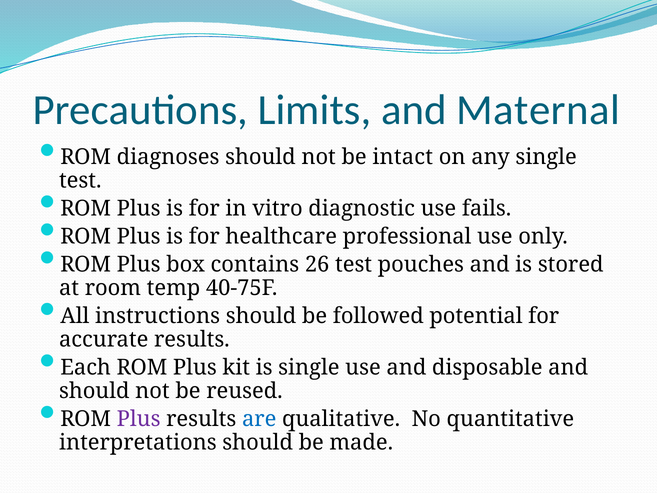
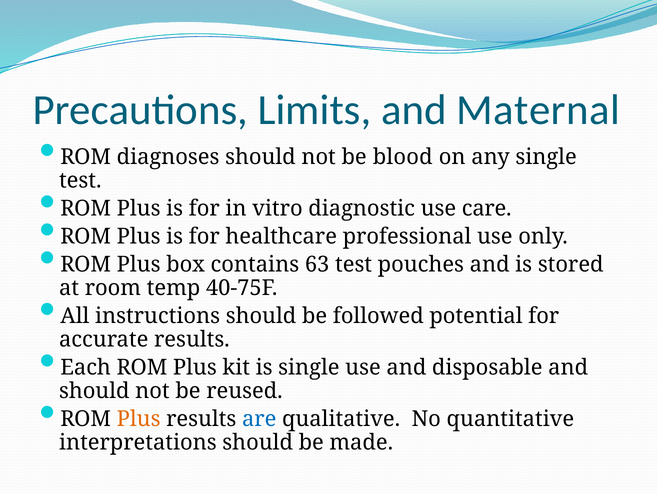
intact: intact -> blood (403, 157)
fails: fails -> care (487, 208)
26: 26 -> 63 (317, 264)
Plus colour: purple -> orange (139, 419)
